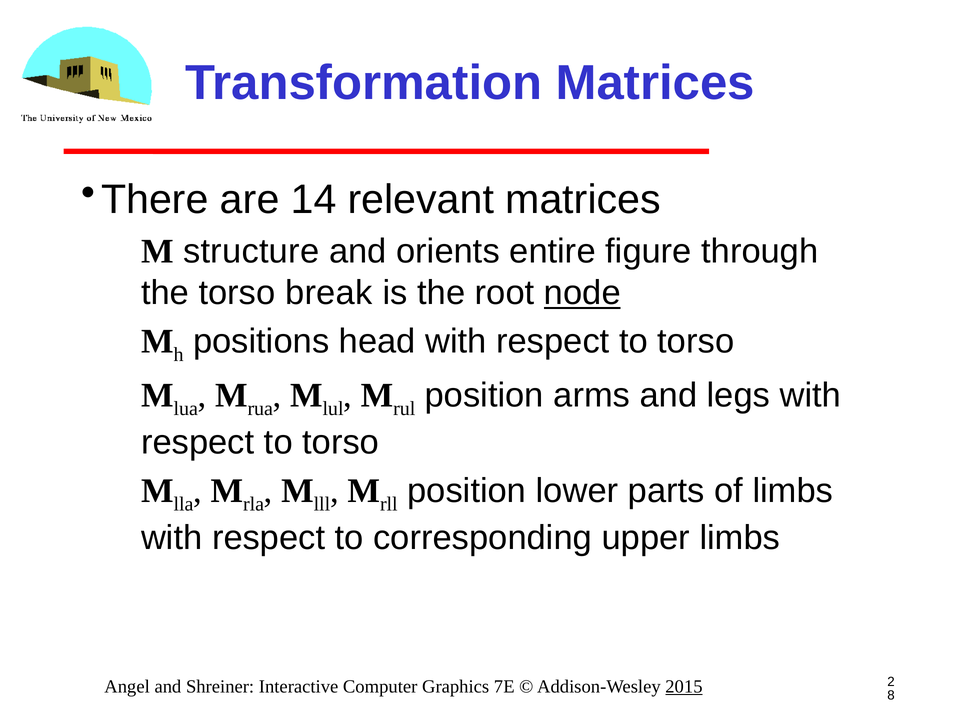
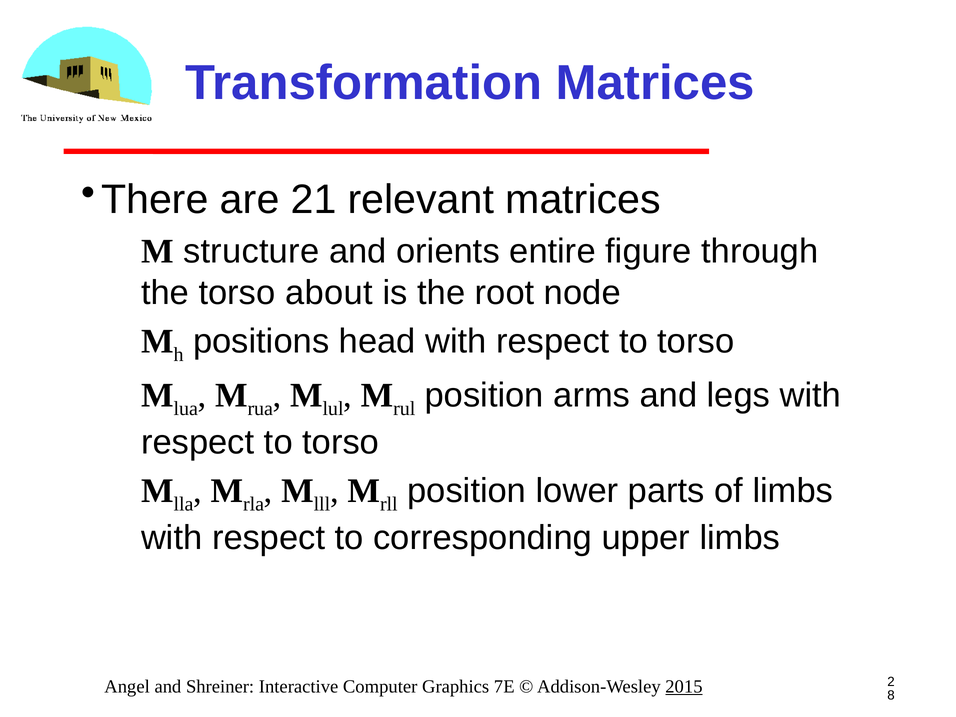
14: 14 -> 21 (314, 200)
break: break -> about (329, 293)
node underline: present -> none (582, 293)
